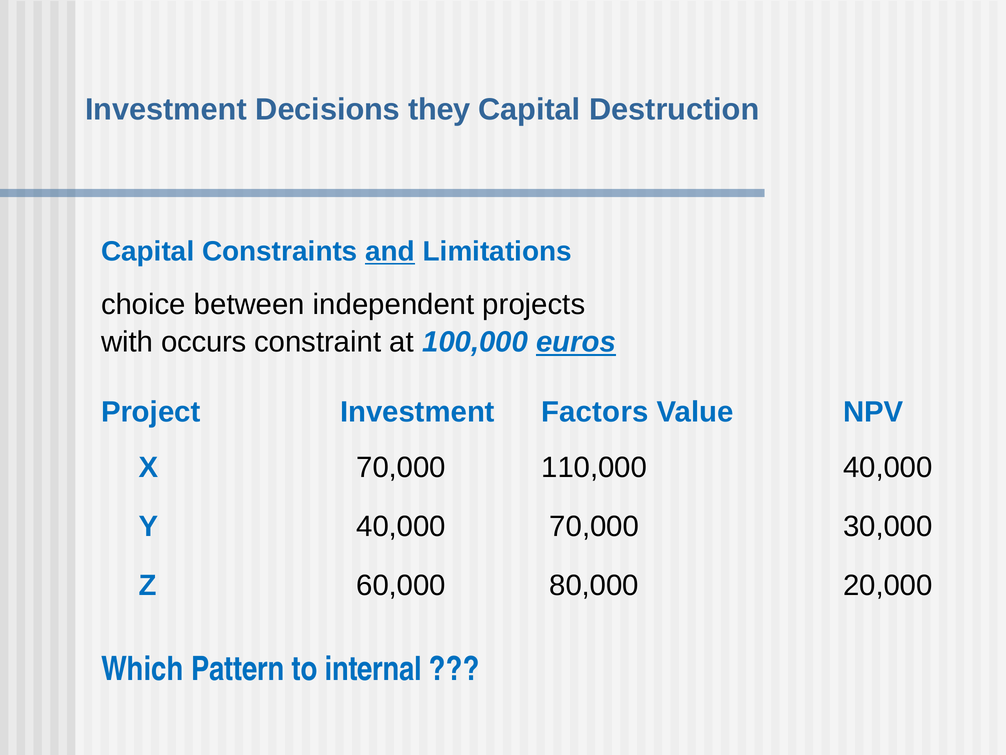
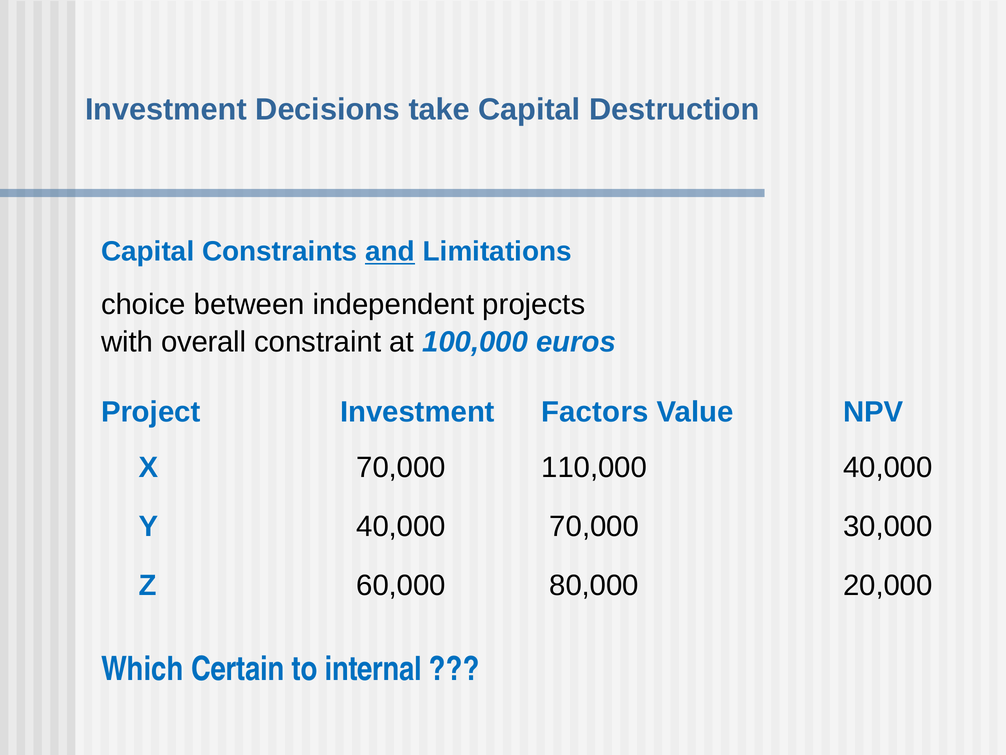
they: they -> take (439, 110)
occurs: occurs -> overall (204, 342)
euros underline: present -> none (576, 342)
Pattern: Pattern -> Certain (238, 669)
